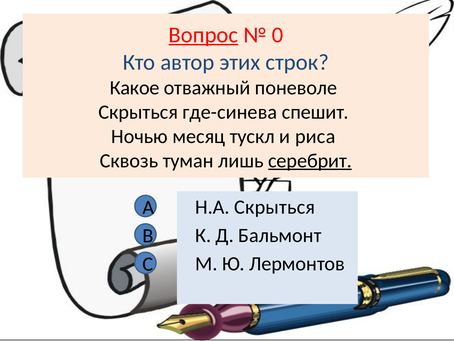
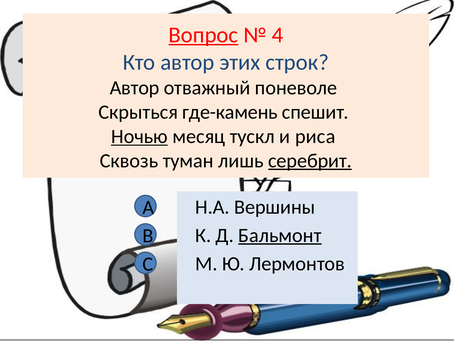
0: 0 -> 4 (277, 35)
Какое: Какое -> Автор (135, 88)
где-синева: где-синева -> где-камень (230, 112)
Ночью underline: none -> present (139, 136)
Н.А Скрыться: Скрыться -> Вершины (275, 207)
Бальмонт underline: none -> present (280, 235)
